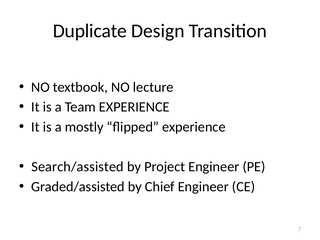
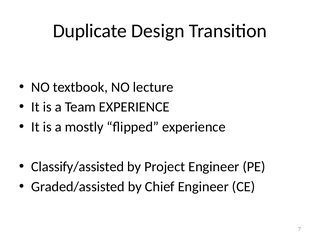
Search/assisted: Search/assisted -> Classify/assisted (78, 167)
